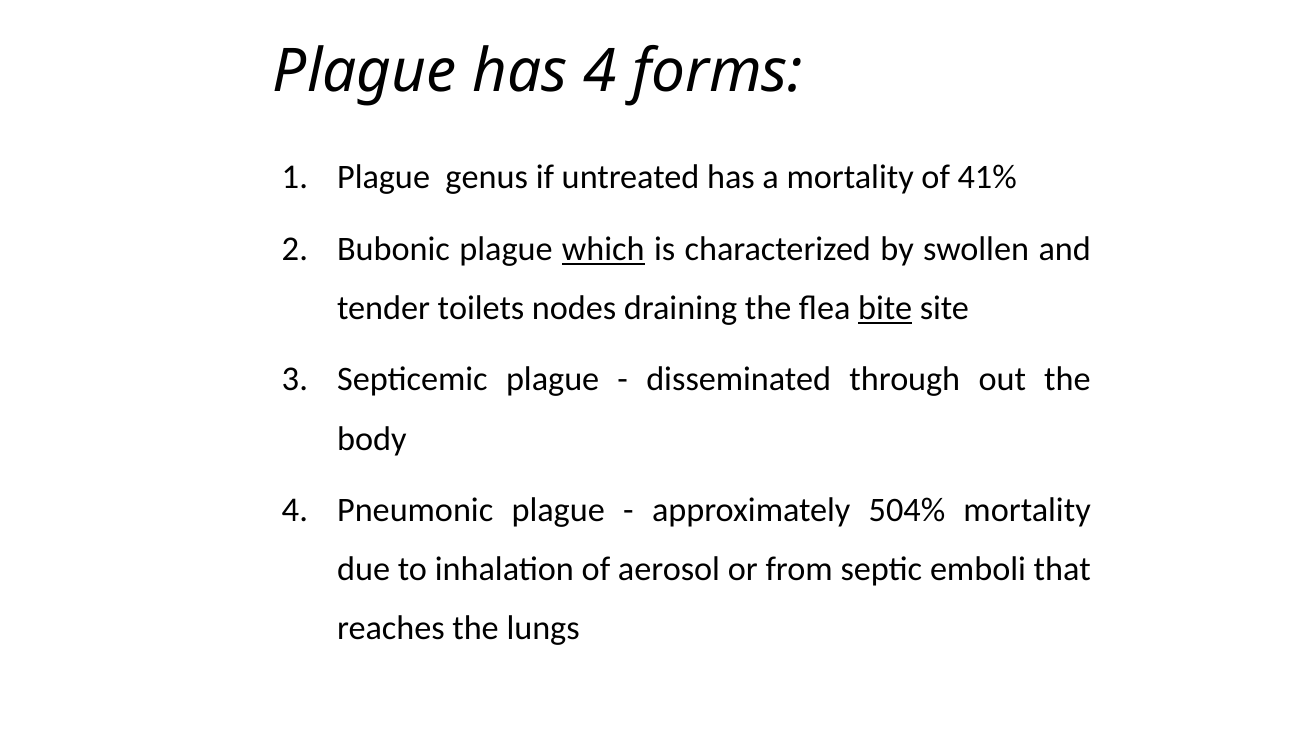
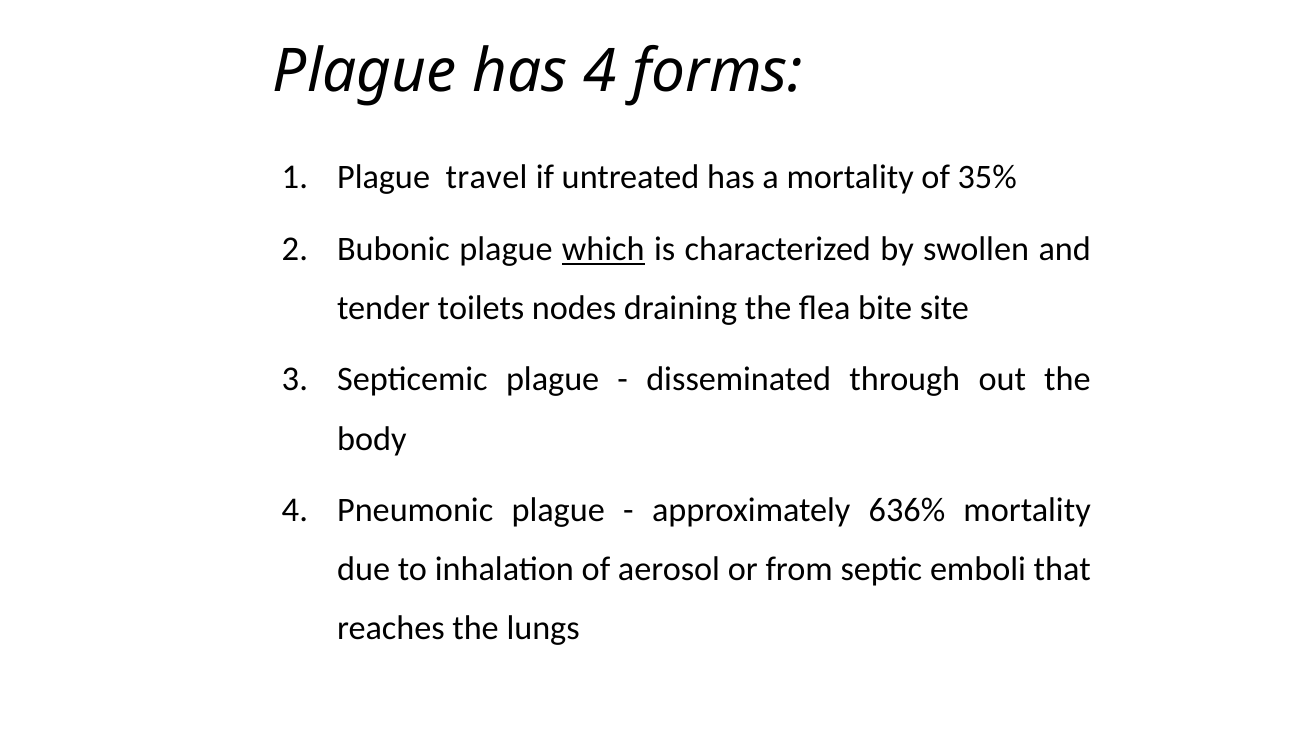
genus: genus -> travel (487, 177)
41%: 41% -> 35% (987, 177)
bite underline: present -> none (885, 308)
504%: 504% -> 636% (907, 510)
